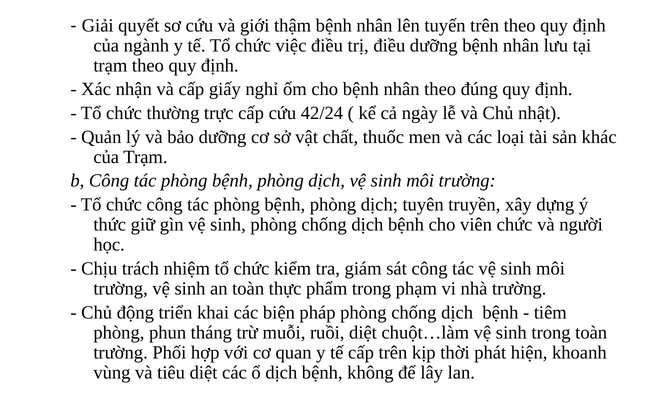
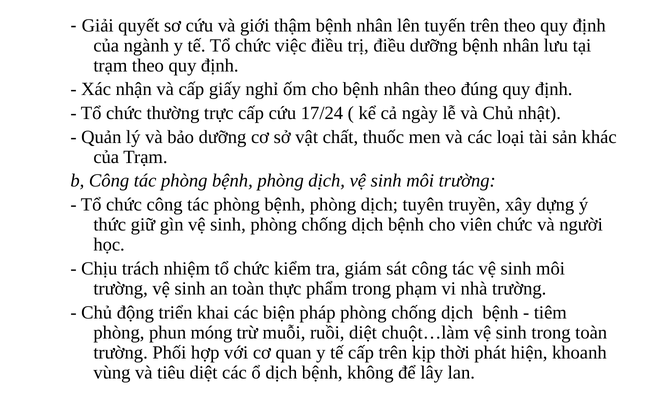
42/24: 42/24 -> 17/24 (322, 113)
tháng: tháng -> móng (211, 332)
